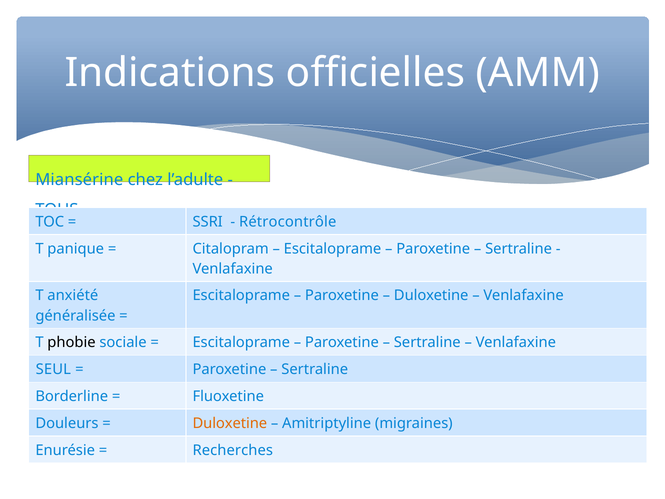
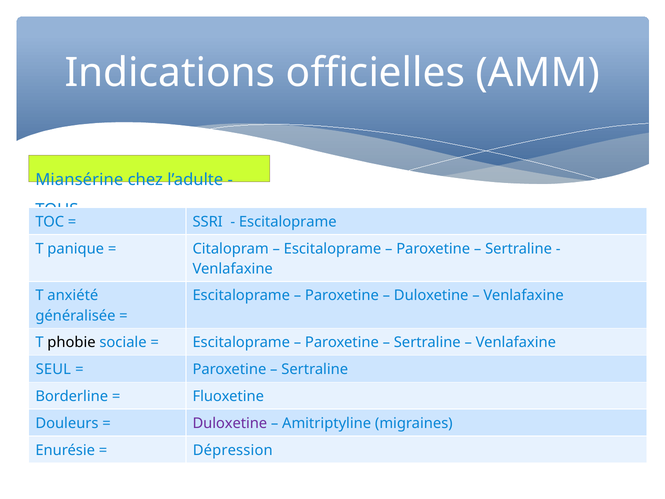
Rétrocontrôle: Rétrocontrôle -> Escitaloprame (288, 222)
Duloxetine colour: orange -> purple (230, 423)
Recherches: Recherches -> Dépression (233, 450)
